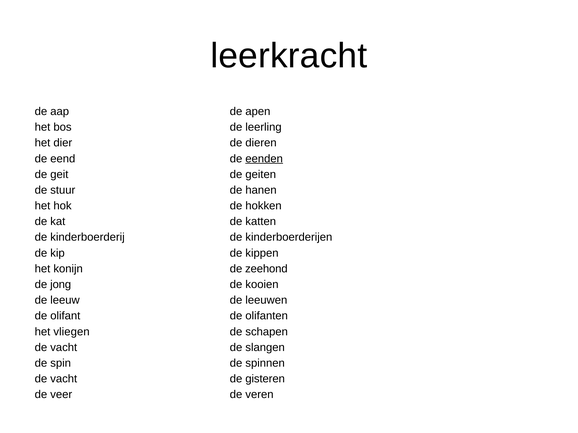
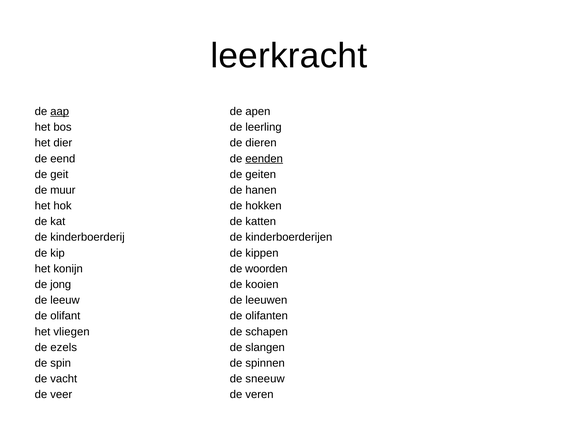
aap underline: none -> present (60, 112)
stuur: stuur -> muur (63, 190)
zeehond: zeehond -> woorden (266, 269)
vacht: vacht -> ezels (64, 348)
gisteren: gisteren -> sneeuw (265, 379)
